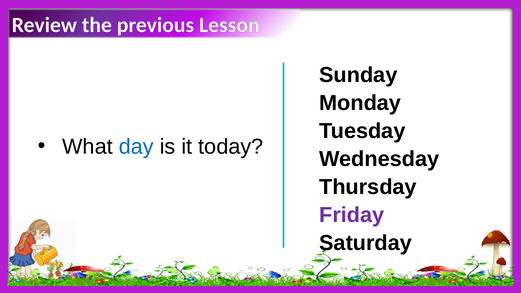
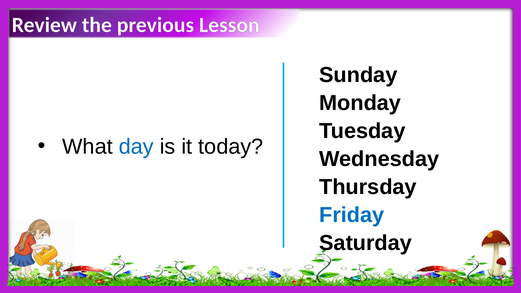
Friday colour: purple -> blue (352, 215)
